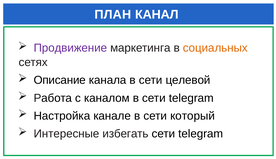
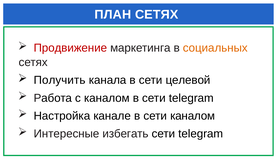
ПЛАН КАНАЛ: КАНАЛ -> СЕТЯХ (157, 15)
Продвижение colour: purple -> red (70, 48)
Описание: Описание -> Получить (60, 80)
сети который: который -> каналом (193, 116)
